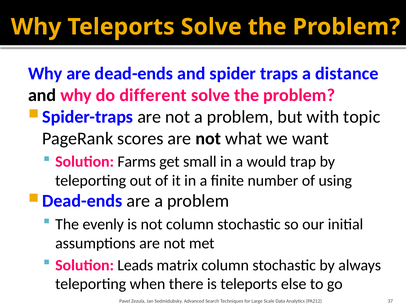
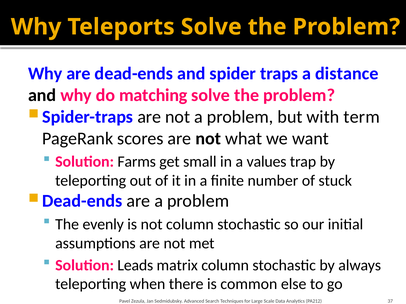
different: different -> matching (153, 95)
topic: topic -> term (362, 117)
would: would -> values (267, 162)
using: using -> stuck (335, 181)
is teleports: teleports -> common (249, 285)
